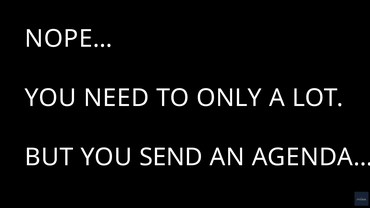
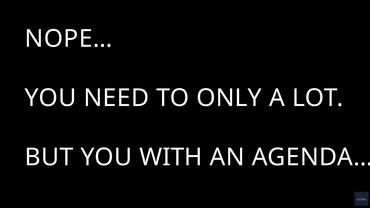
SEND: SEND -> WITH (171, 157)
